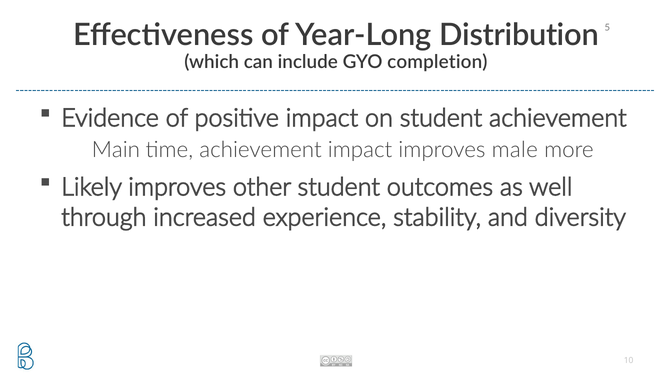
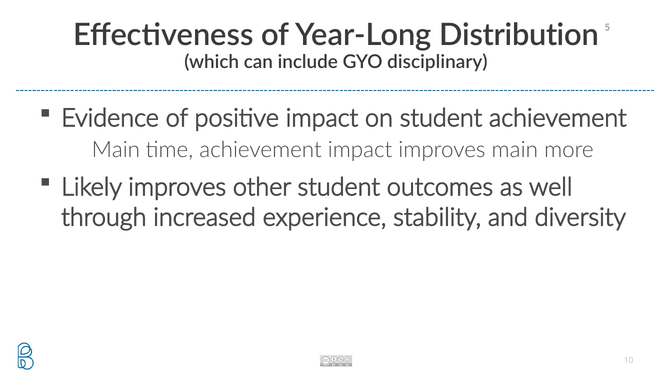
completion: completion -> disciplinary (437, 62)
improves male: male -> main (515, 150)
